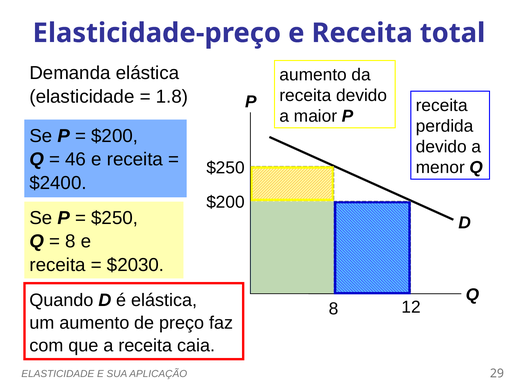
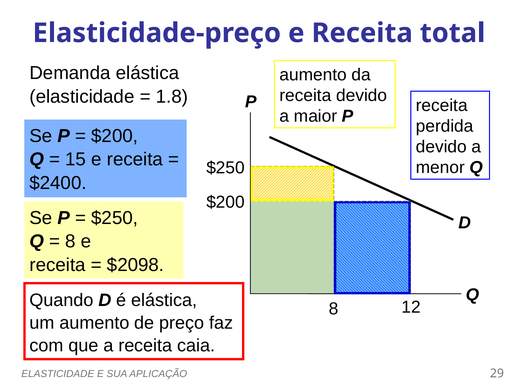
46: 46 -> 15 (76, 159)
$2030: $2030 -> $2098 (136, 265)
